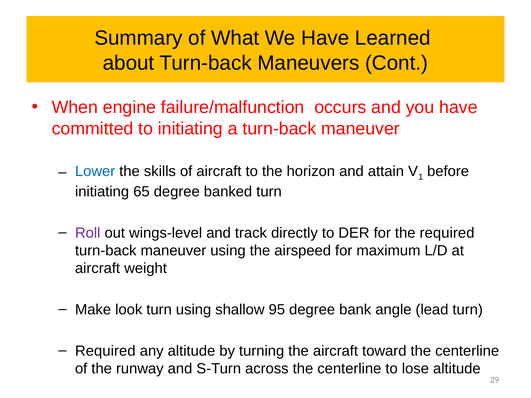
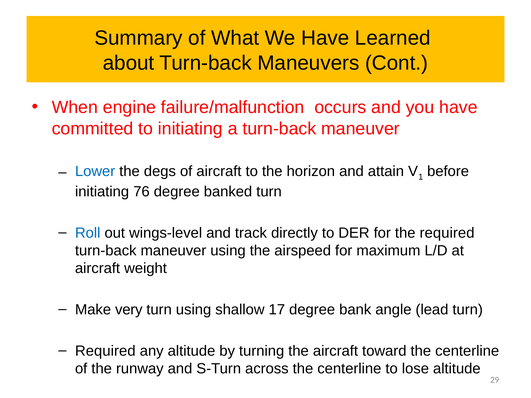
skills: skills -> degs (160, 172)
65: 65 -> 76 (141, 192)
Roll colour: purple -> blue (88, 233)
look: look -> very (129, 310)
95: 95 -> 17 (277, 310)
